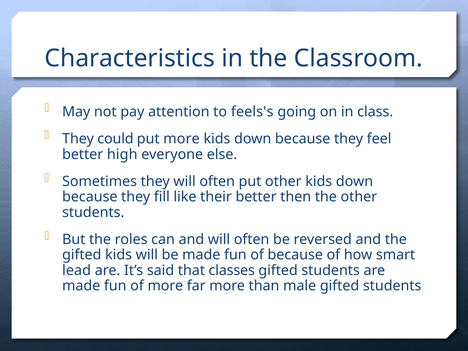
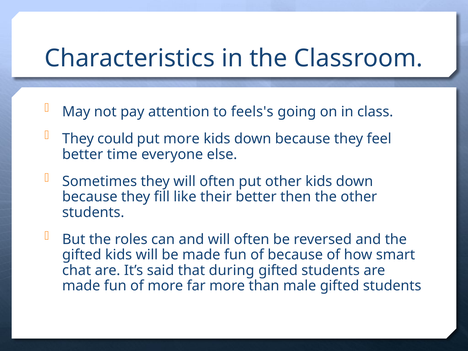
high: high -> time (122, 154)
lead: lead -> chat (77, 270)
classes: classes -> during (232, 270)
